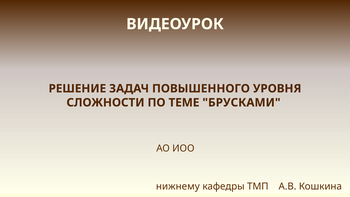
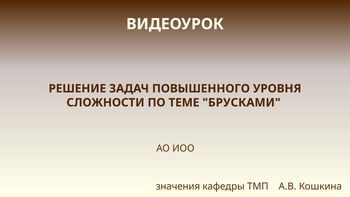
нижнему: нижнему -> значения (178, 186)
